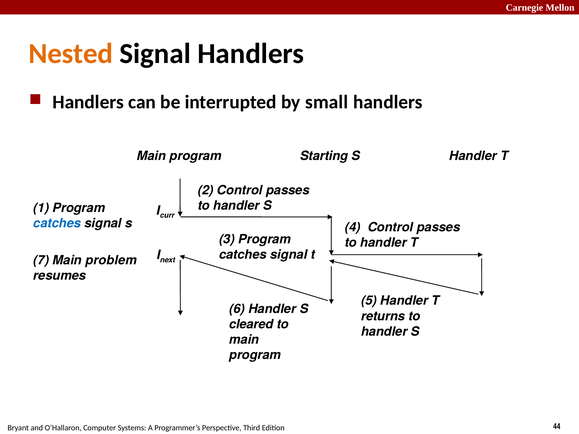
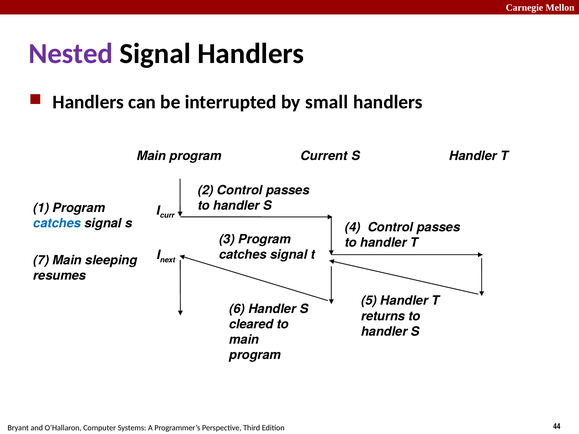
Nested colour: orange -> purple (71, 54)
Starting: Starting -> Current (324, 156)
problem: problem -> sleeping (111, 260)
